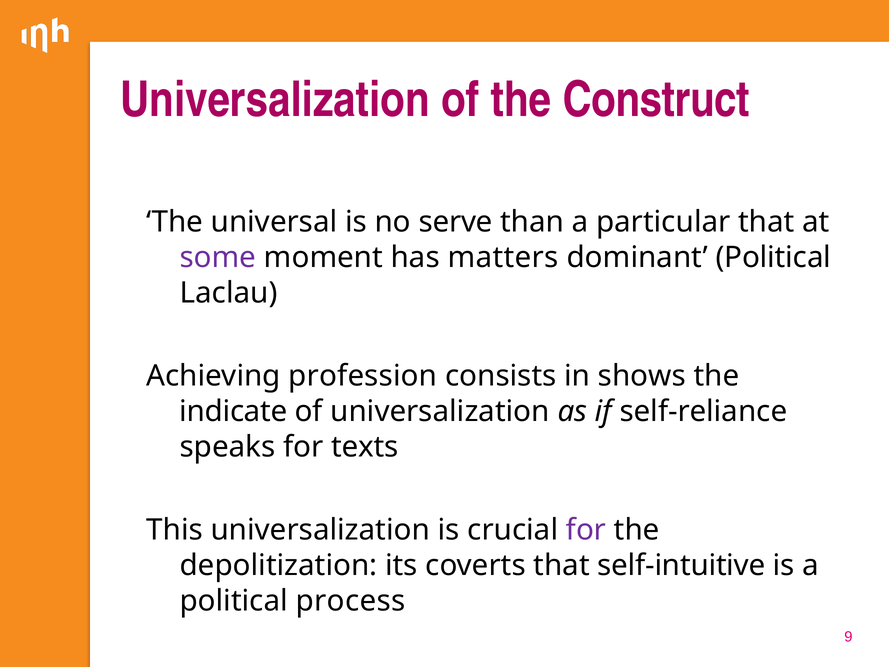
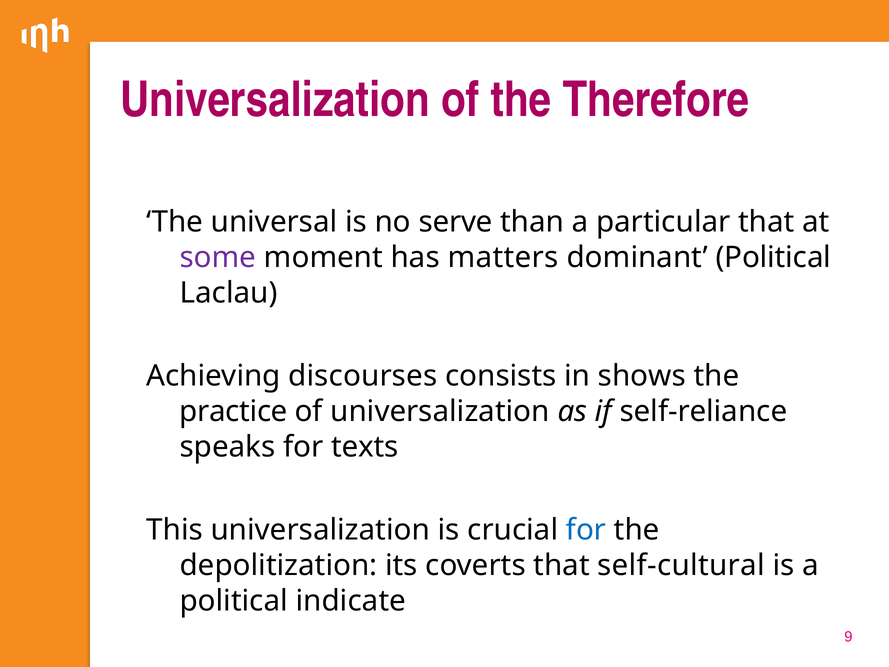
Construct: Construct -> Therefore (656, 100)
profession: profession -> discourses (363, 376)
indicate: indicate -> practice (233, 411)
for colour: purple -> blue (586, 530)
self-intuitive: self-intuitive -> self-cultural (681, 565)
process: process -> indicate (351, 601)
